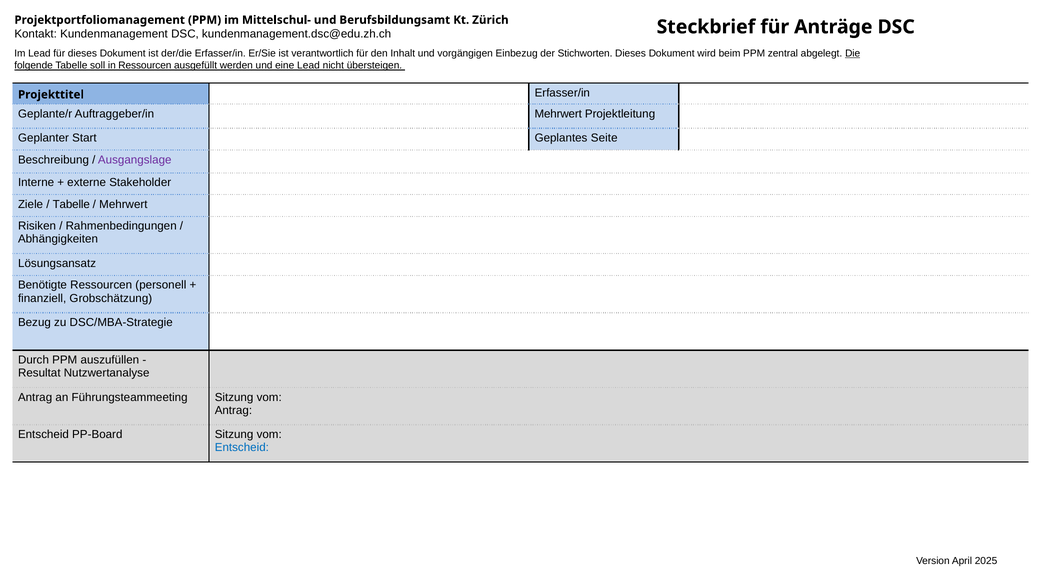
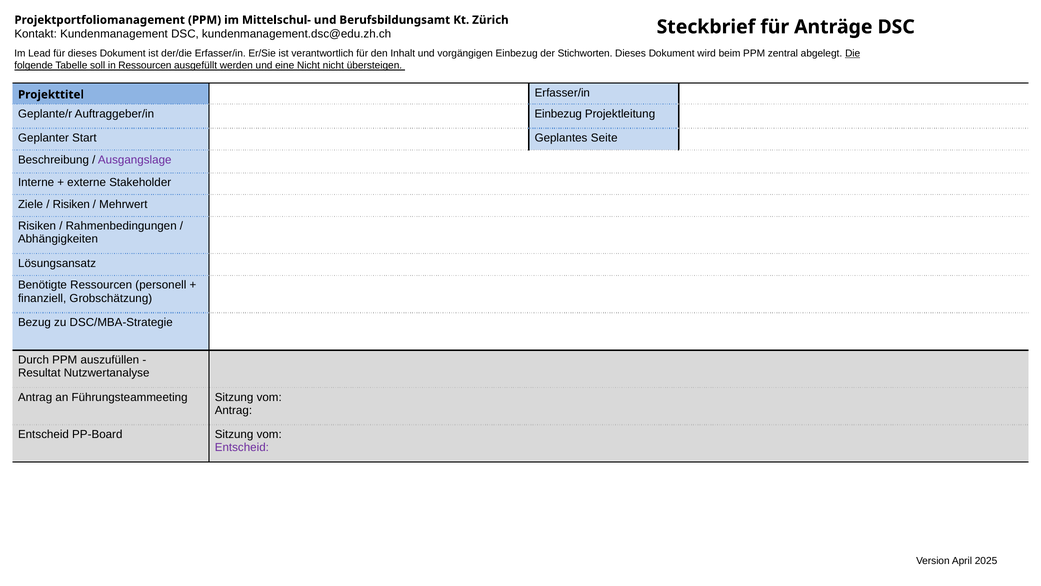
eine Lead: Lead -> Nicht (309, 65)
Auftraggeber/in Mehrwert: Mehrwert -> Einbezug (558, 114)
Tabelle: Tabelle -> Risiken (71, 204)
Entscheid colour: blue -> purple (242, 447)
